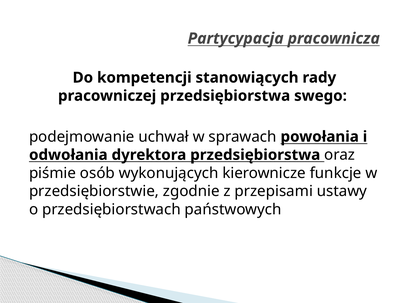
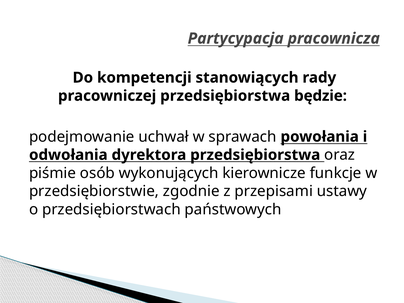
swego: swego -> będzie (321, 96)
